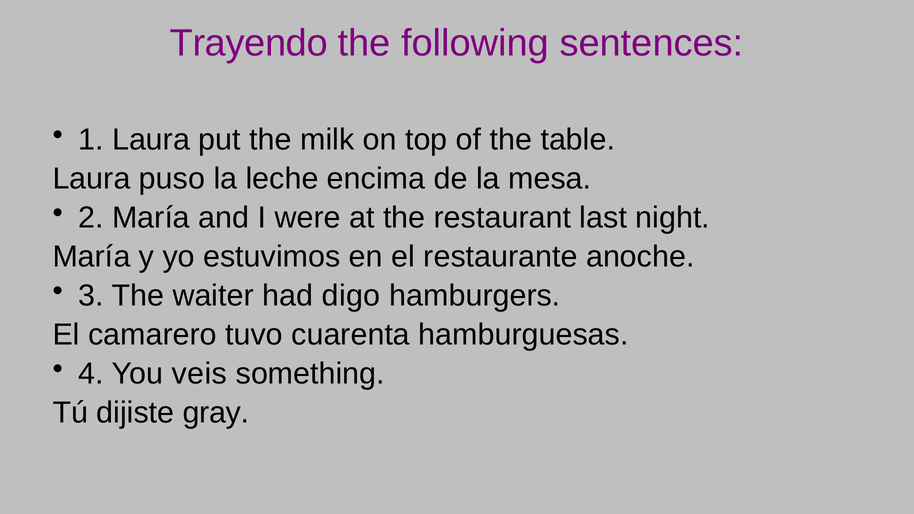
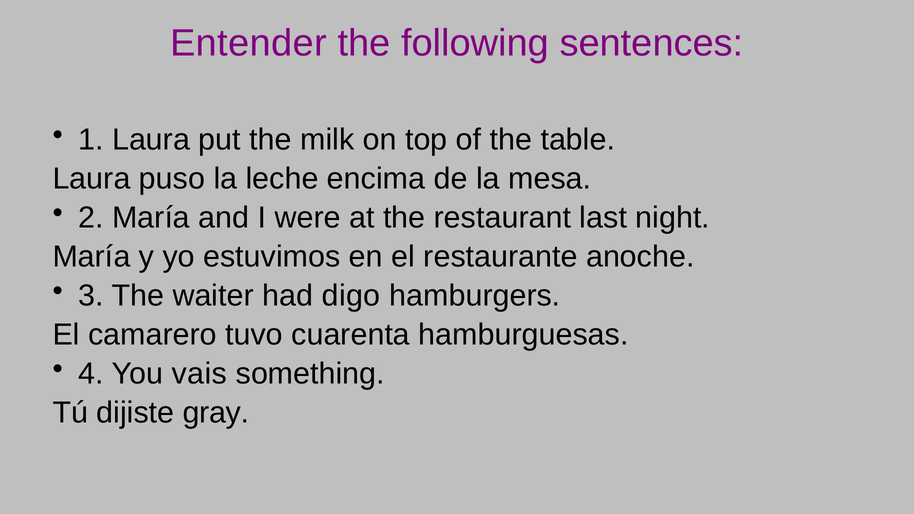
Trayendo: Trayendo -> Entender (248, 43)
veis: veis -> vais (199, 374)
